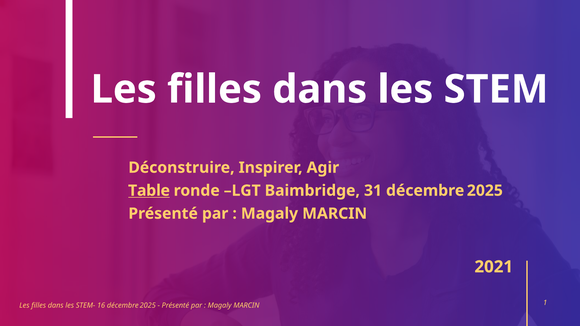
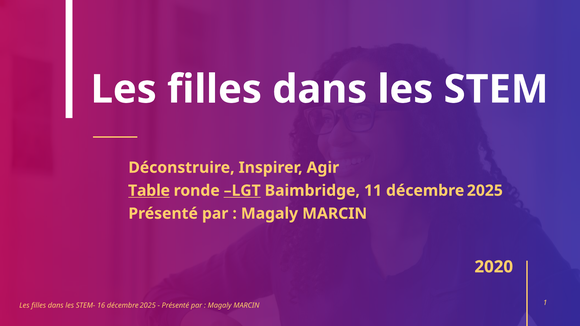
LGT underline: none -> present (242, 191)
31: 31 -> 11 (373, 191)
2021: 2021 -> 2020 (494, 267)
